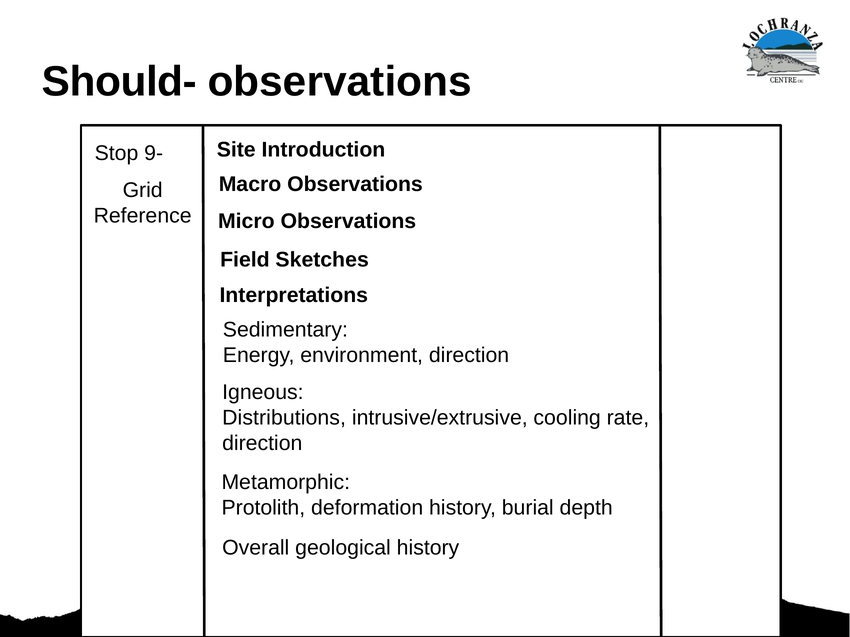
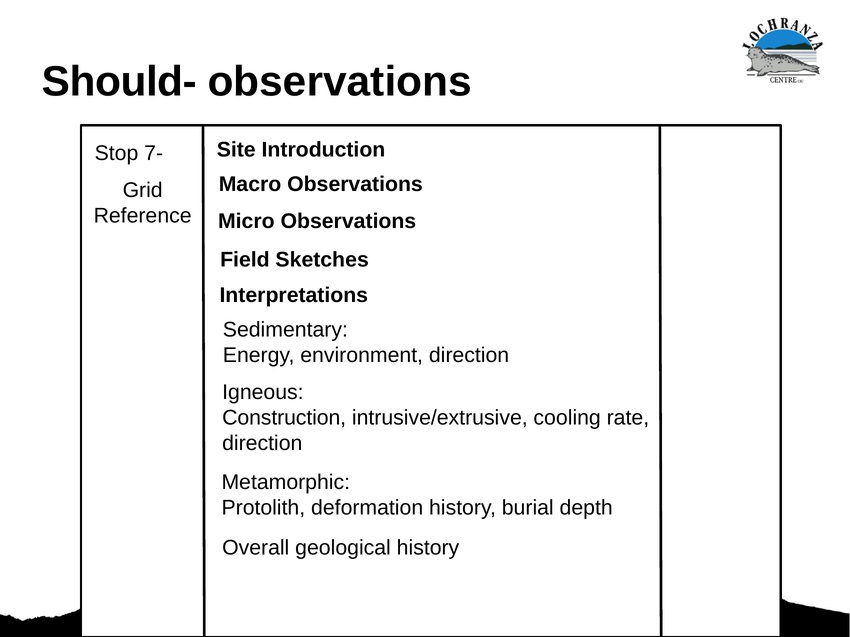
9-: 9- -> 7- (154, 153)
Distributions: Distributions -> Construction (284, 418)
